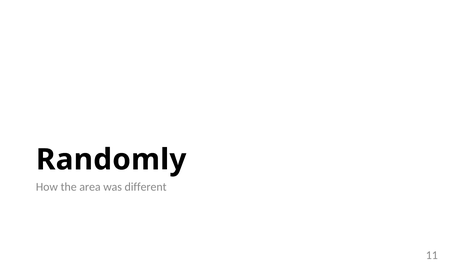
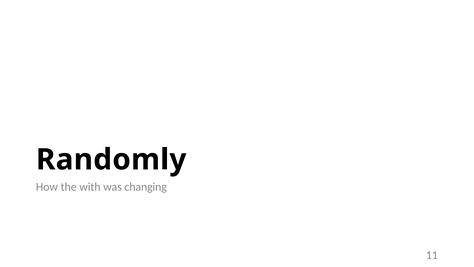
area: area -> with (90, 187)
different: different -> changing (146, 187)
